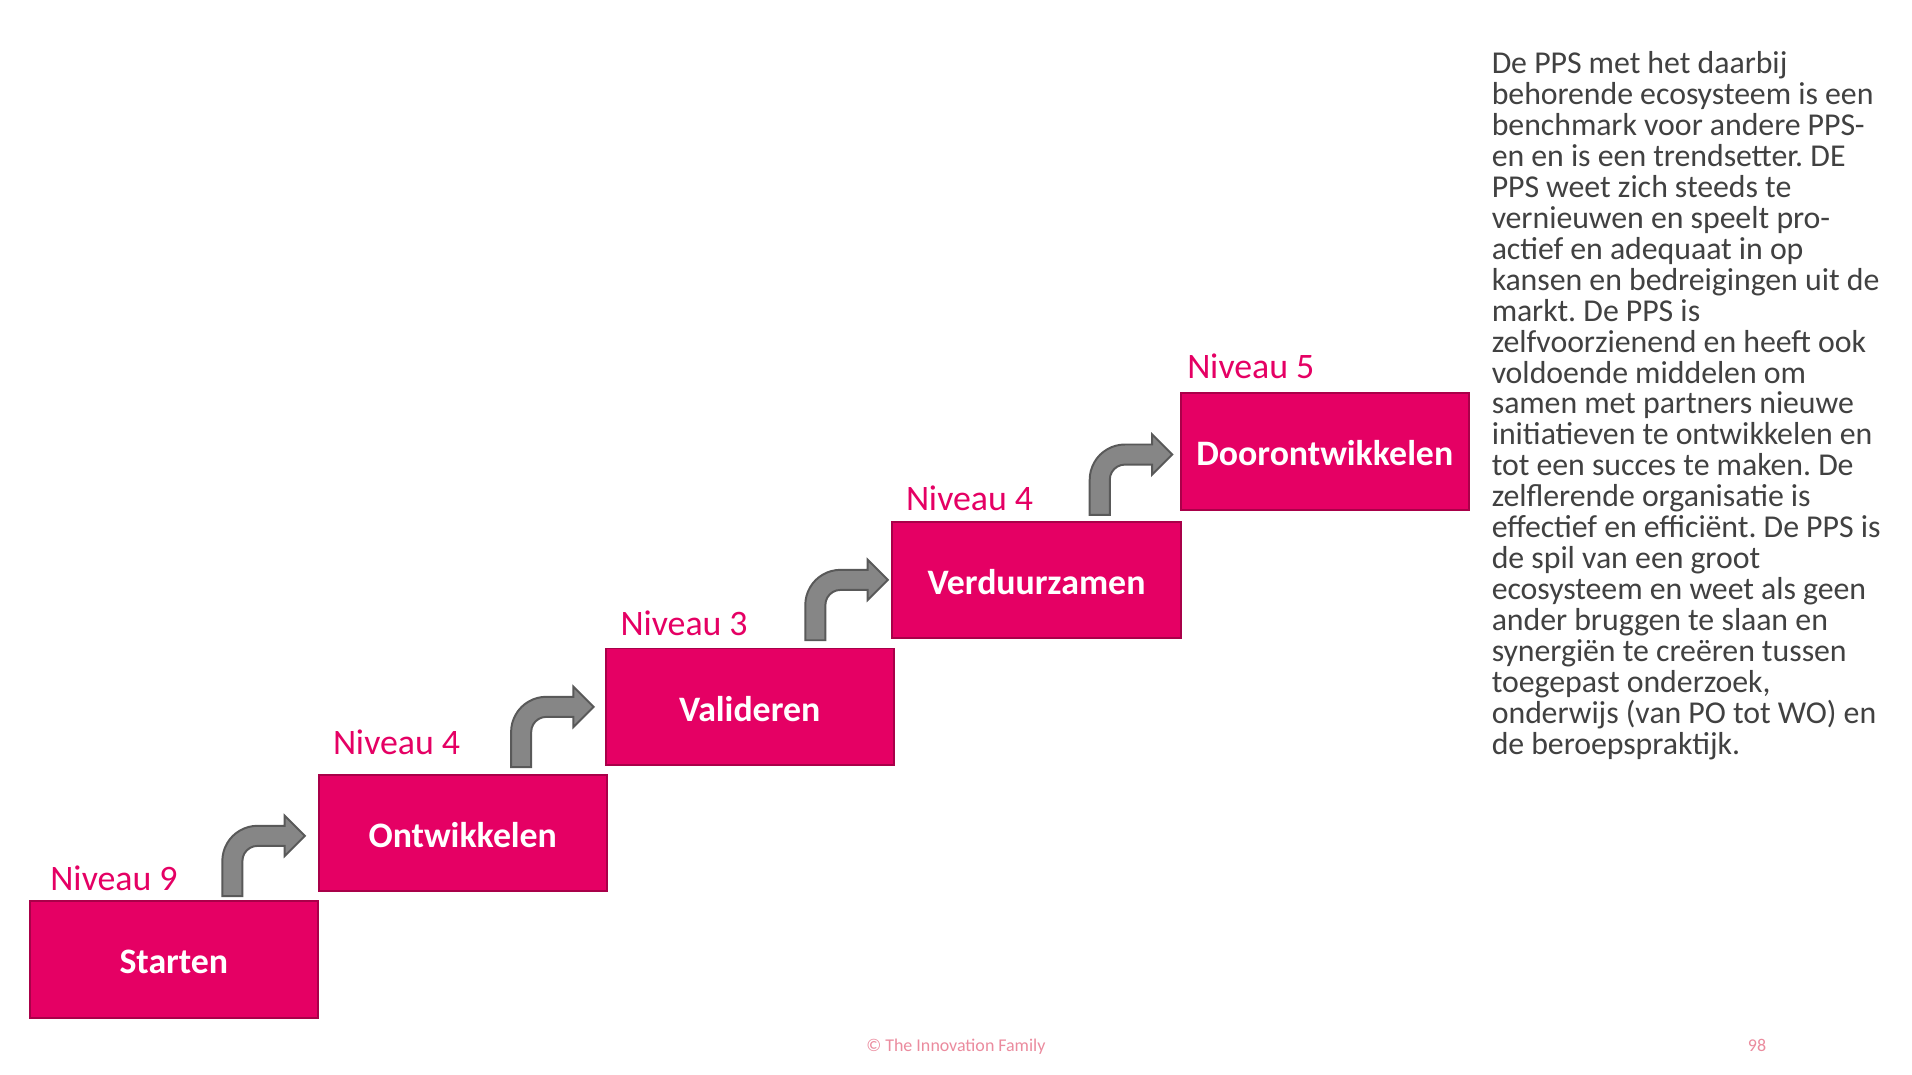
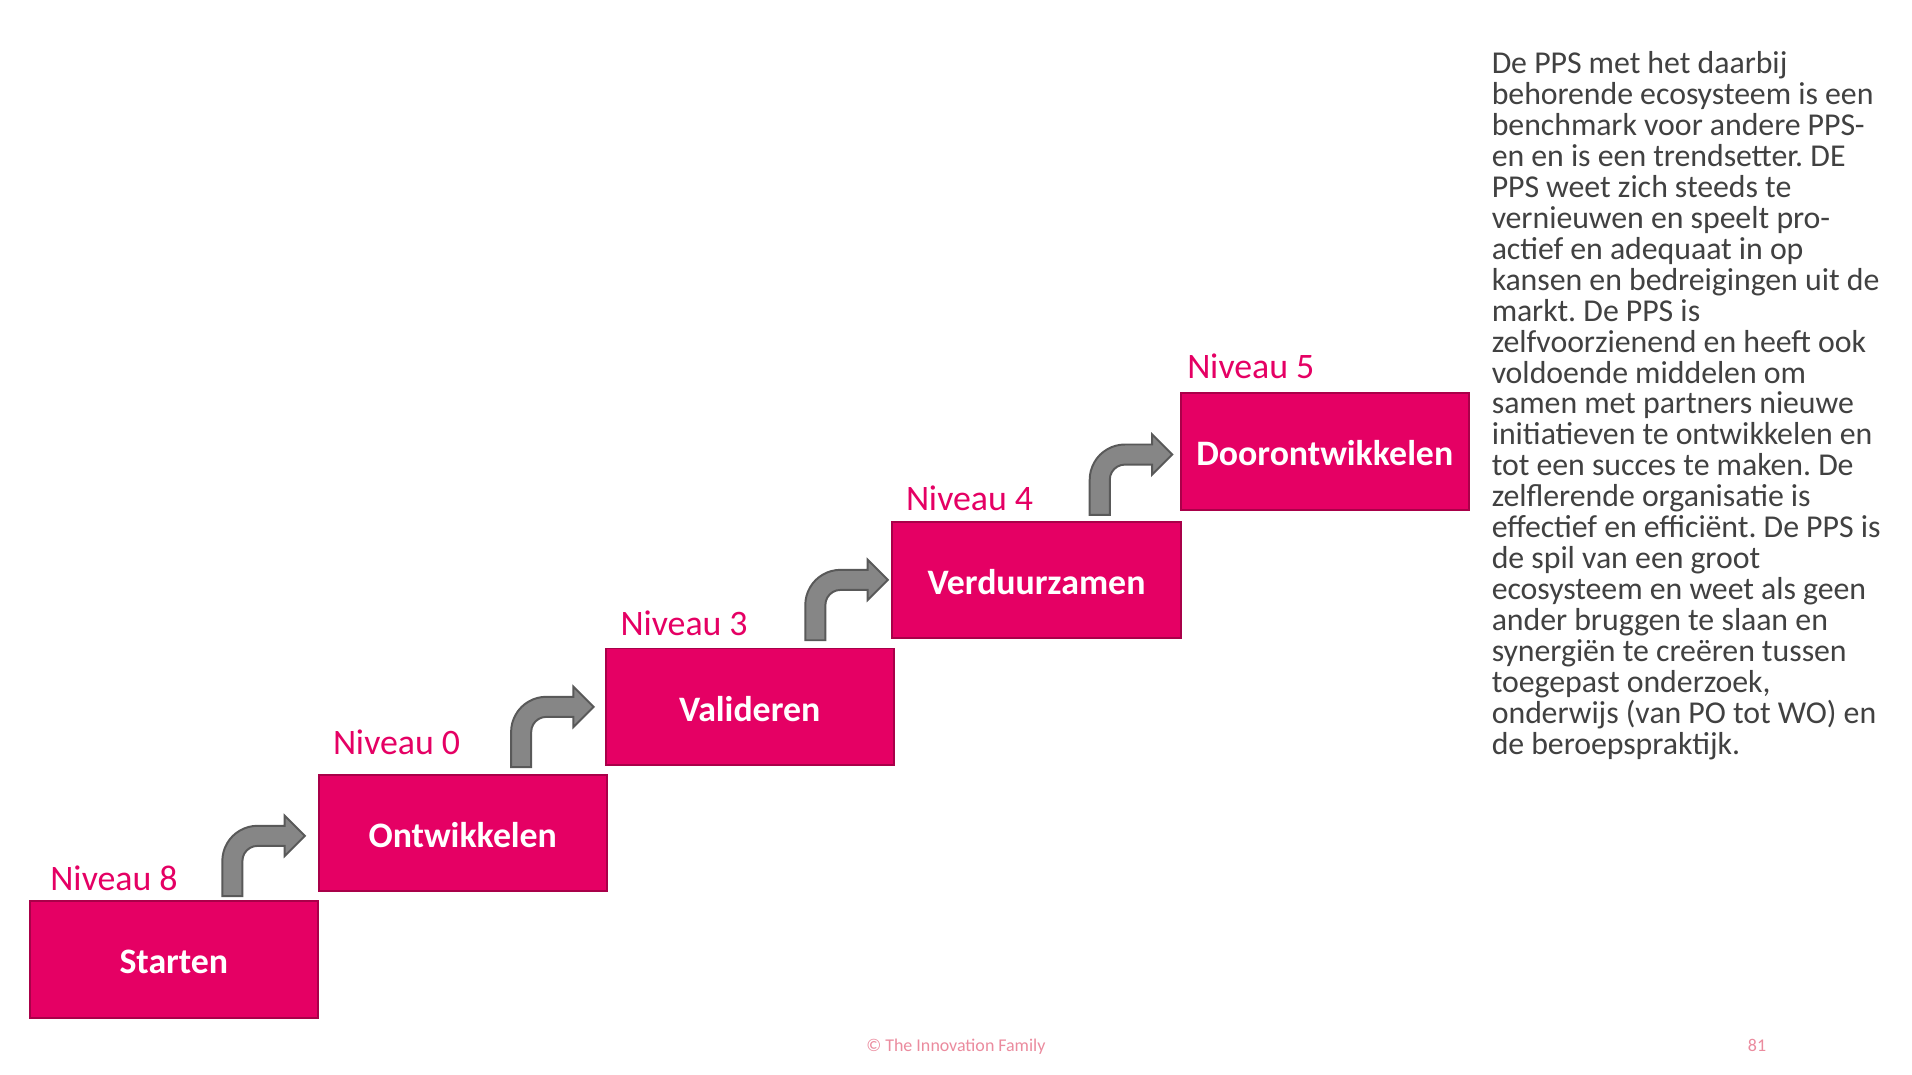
4: 4 -> 0 (451, 743)
9: 9 -> 8 (168, 879)
98: 98 -> 81 (1757, 1046)
